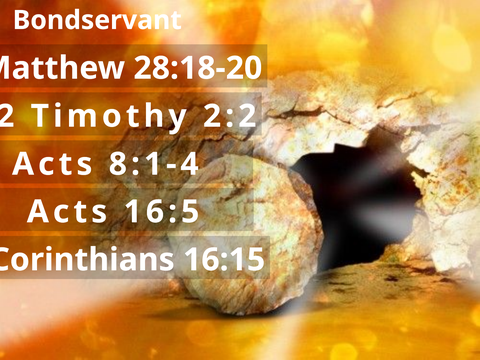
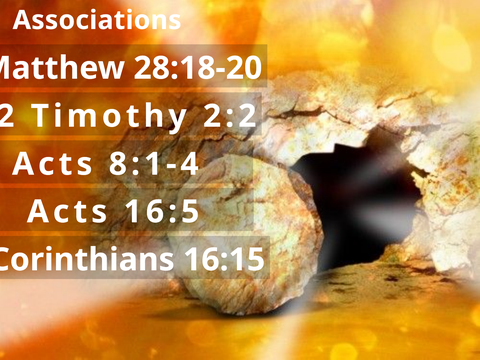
Bondservant: Bondservant -> Associations (97, 20)
